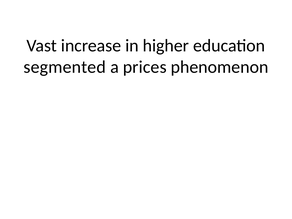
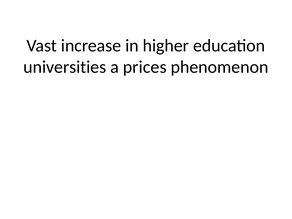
segmented: segmented -> universities (65, 67)
